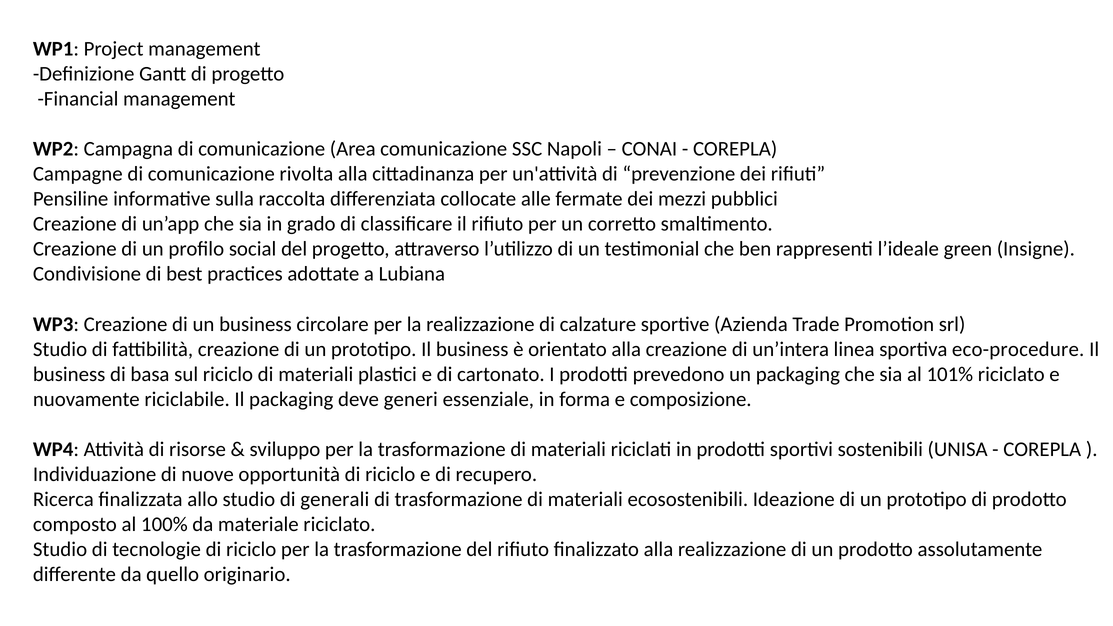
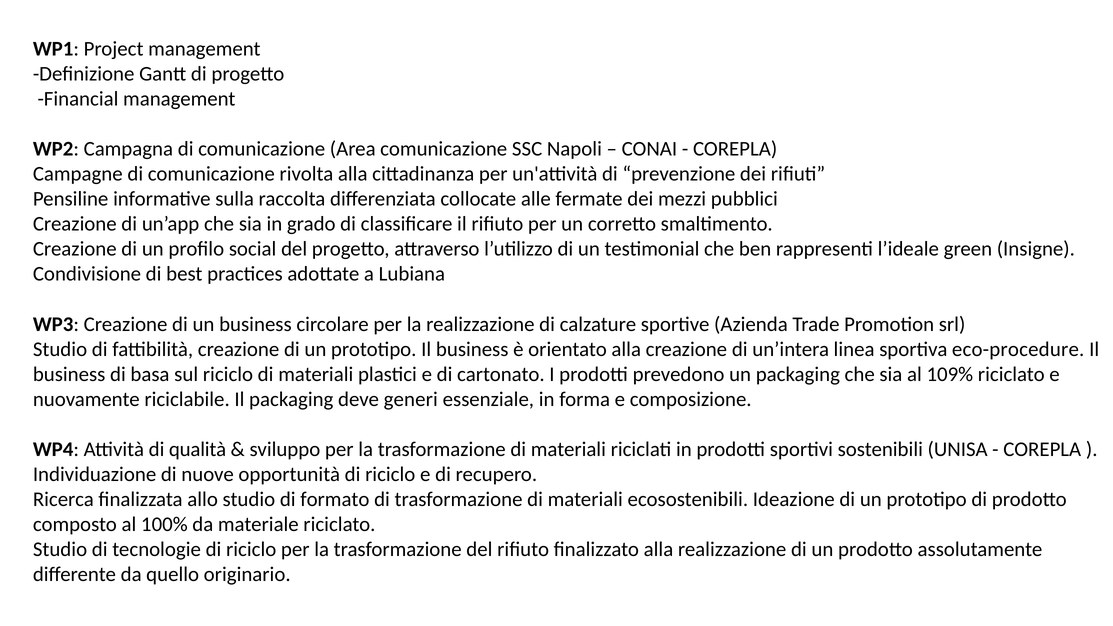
101%: 101% -> 109% (950, 374)
risorse: risorse -> qualità (198, 449)
generali: generali -> formato (335, 499)
